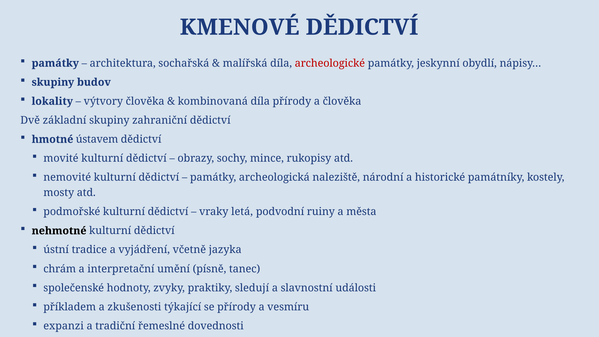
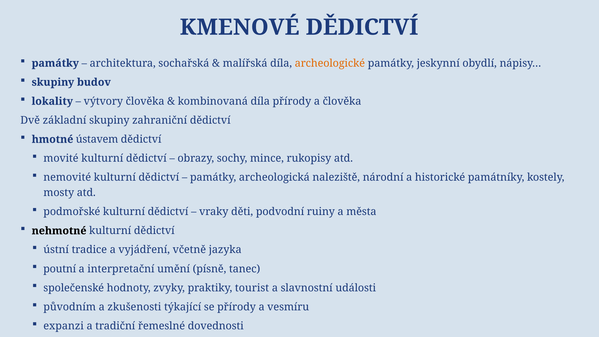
archeologické colour: red -> orange (330, 63)
letá: letá -> děti (242, 212)
chrám: chrám -> poutní (60, 269)
sledují: sledují -> tourist (252, 288)
příkladem: příkladem -> původním (70, 307)
